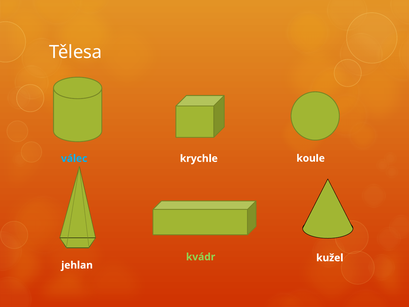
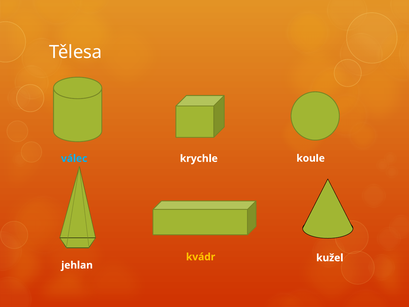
kvádr colour: light green -> yellow (201, 257)
